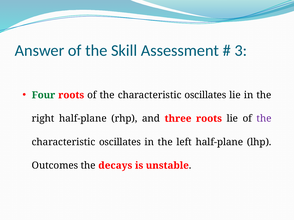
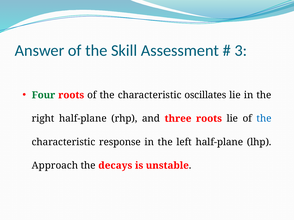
the colour: purple -> blue (264, 119)
oscillates: oscillates -> response (120, 142)
Outcomes: Outcomes -> Approach (55, 166)
